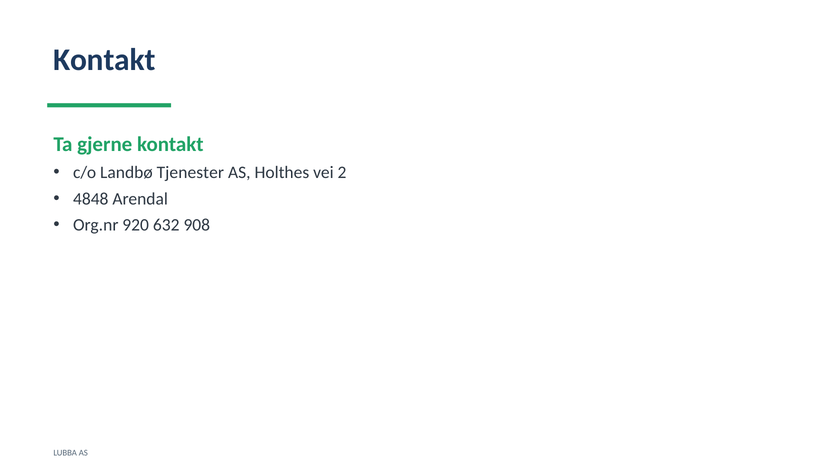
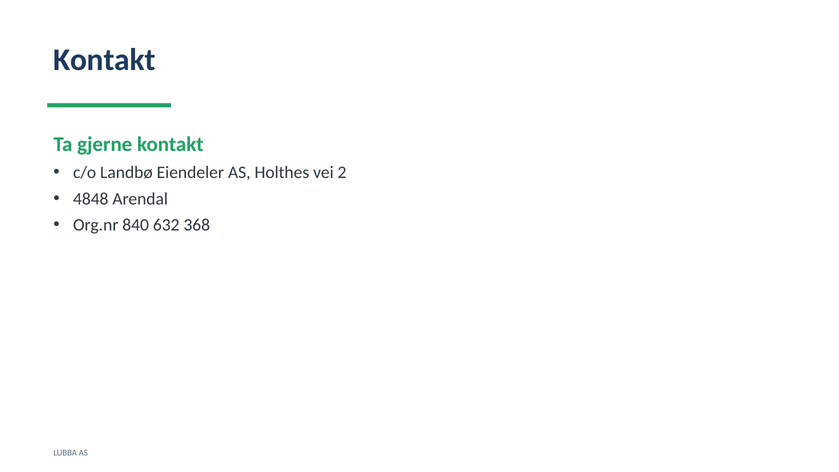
Tjenester: Tjenester -> Eiendeler (190, 173)
920: 920 -> 840 (136, 225)
908: 908 -> 368 (197, 225)
